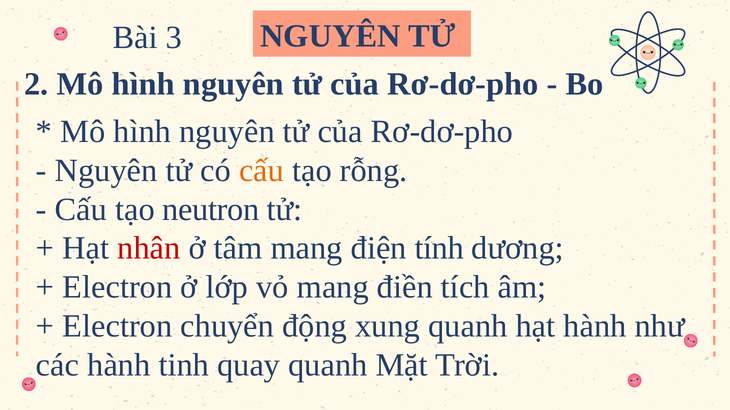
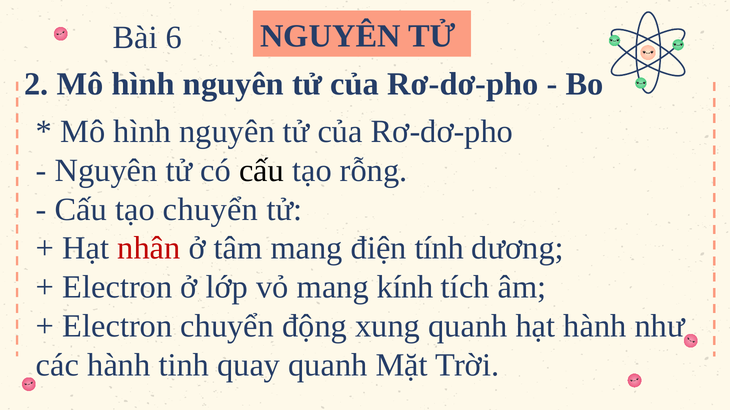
3: 3 -> 6 (174, 37)
cấu colour: orange -> black (262, 171)
tạo neutron: neutron -> chuyển (210, 210)
điền: điền -> kính (405, 288)
